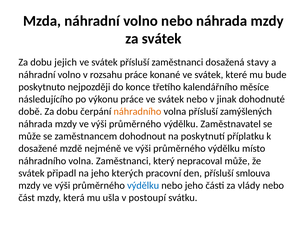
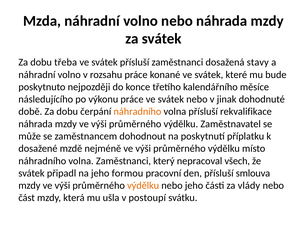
jejich: jejich -> třeba (66, 62)
zamýšlených: zamýšlených -> rekvalifikace (246, 111)
nepracoval může: může -> všech (237, 160)
kterých: kterých -> formou (127, 173)
výdělku colour: blue -> orange (143, 185)
